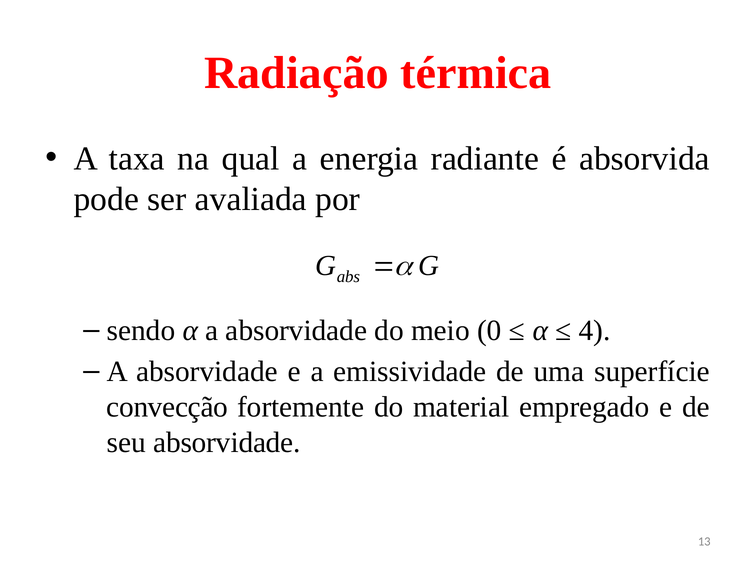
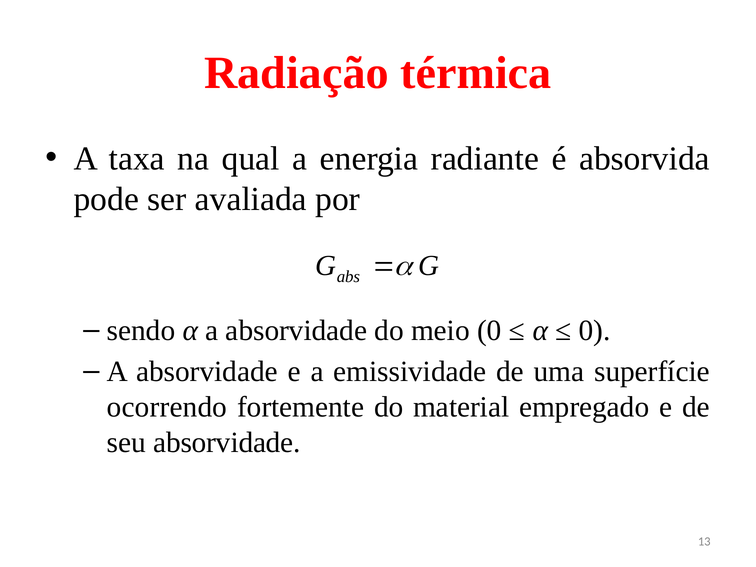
4: 4 -> 0 (595, 331)
convecção: convecção -> ocorrendo (167, 407)
